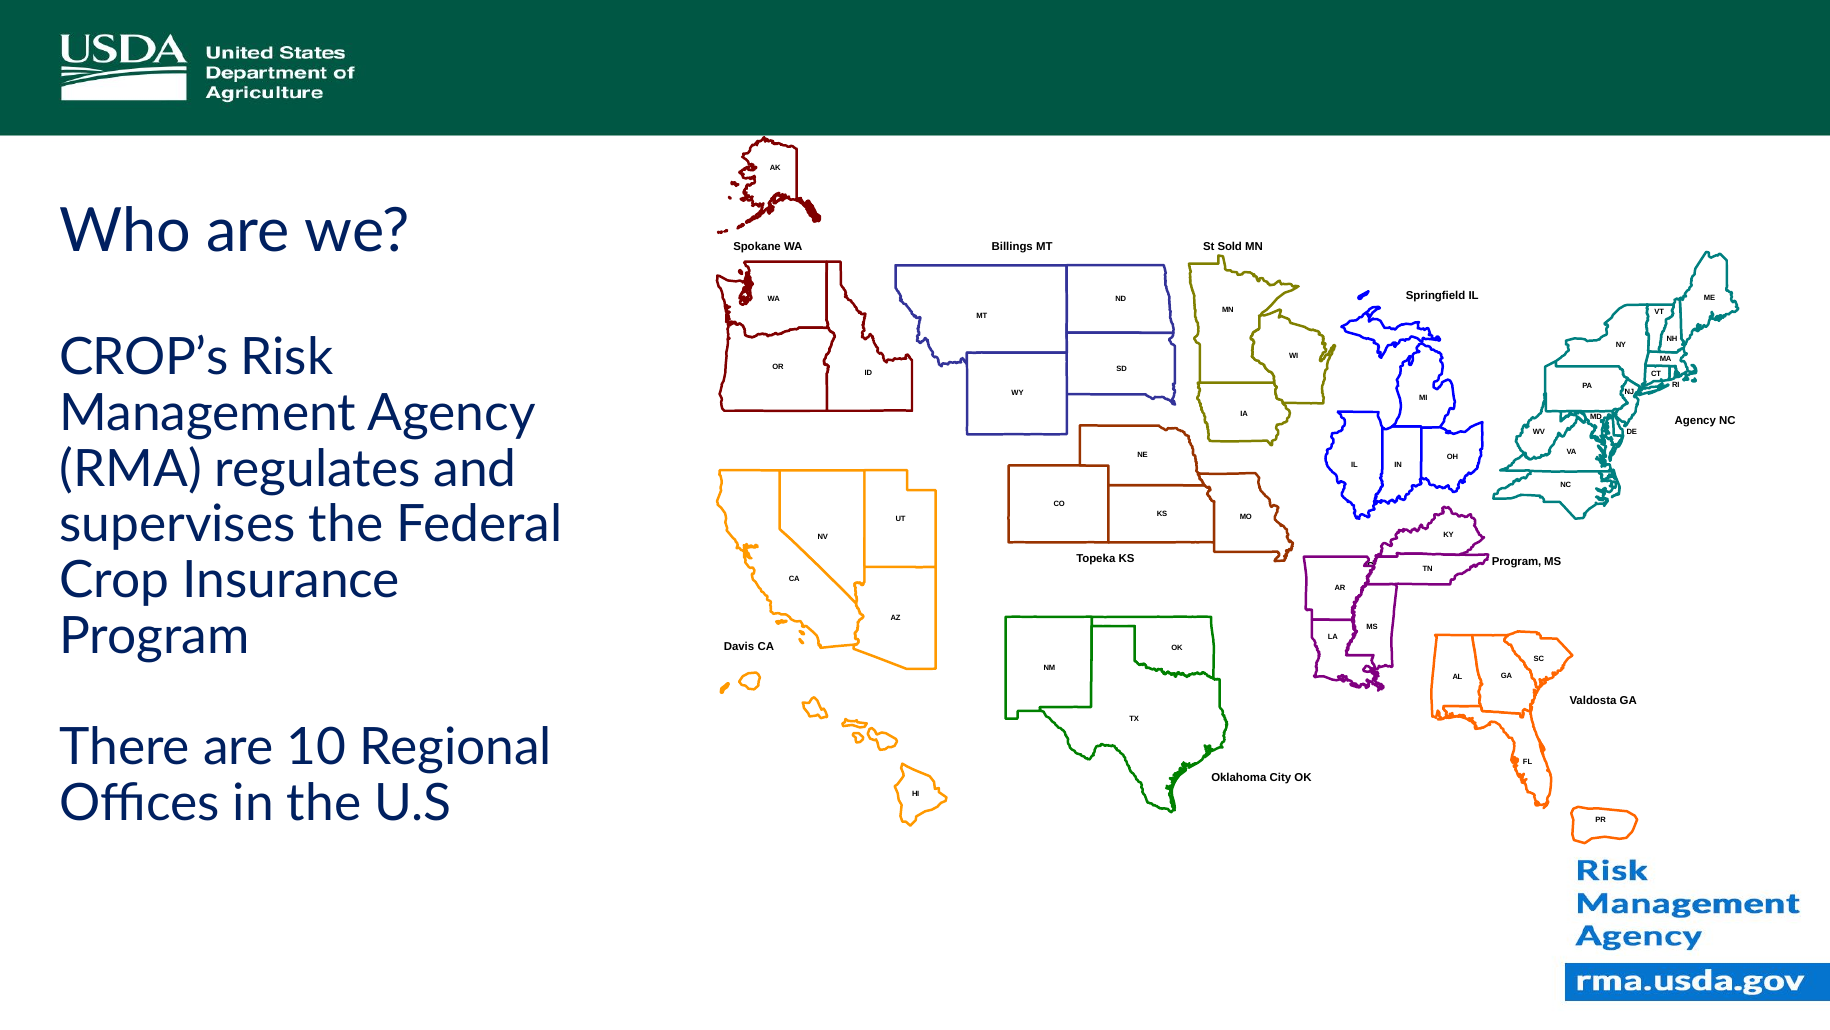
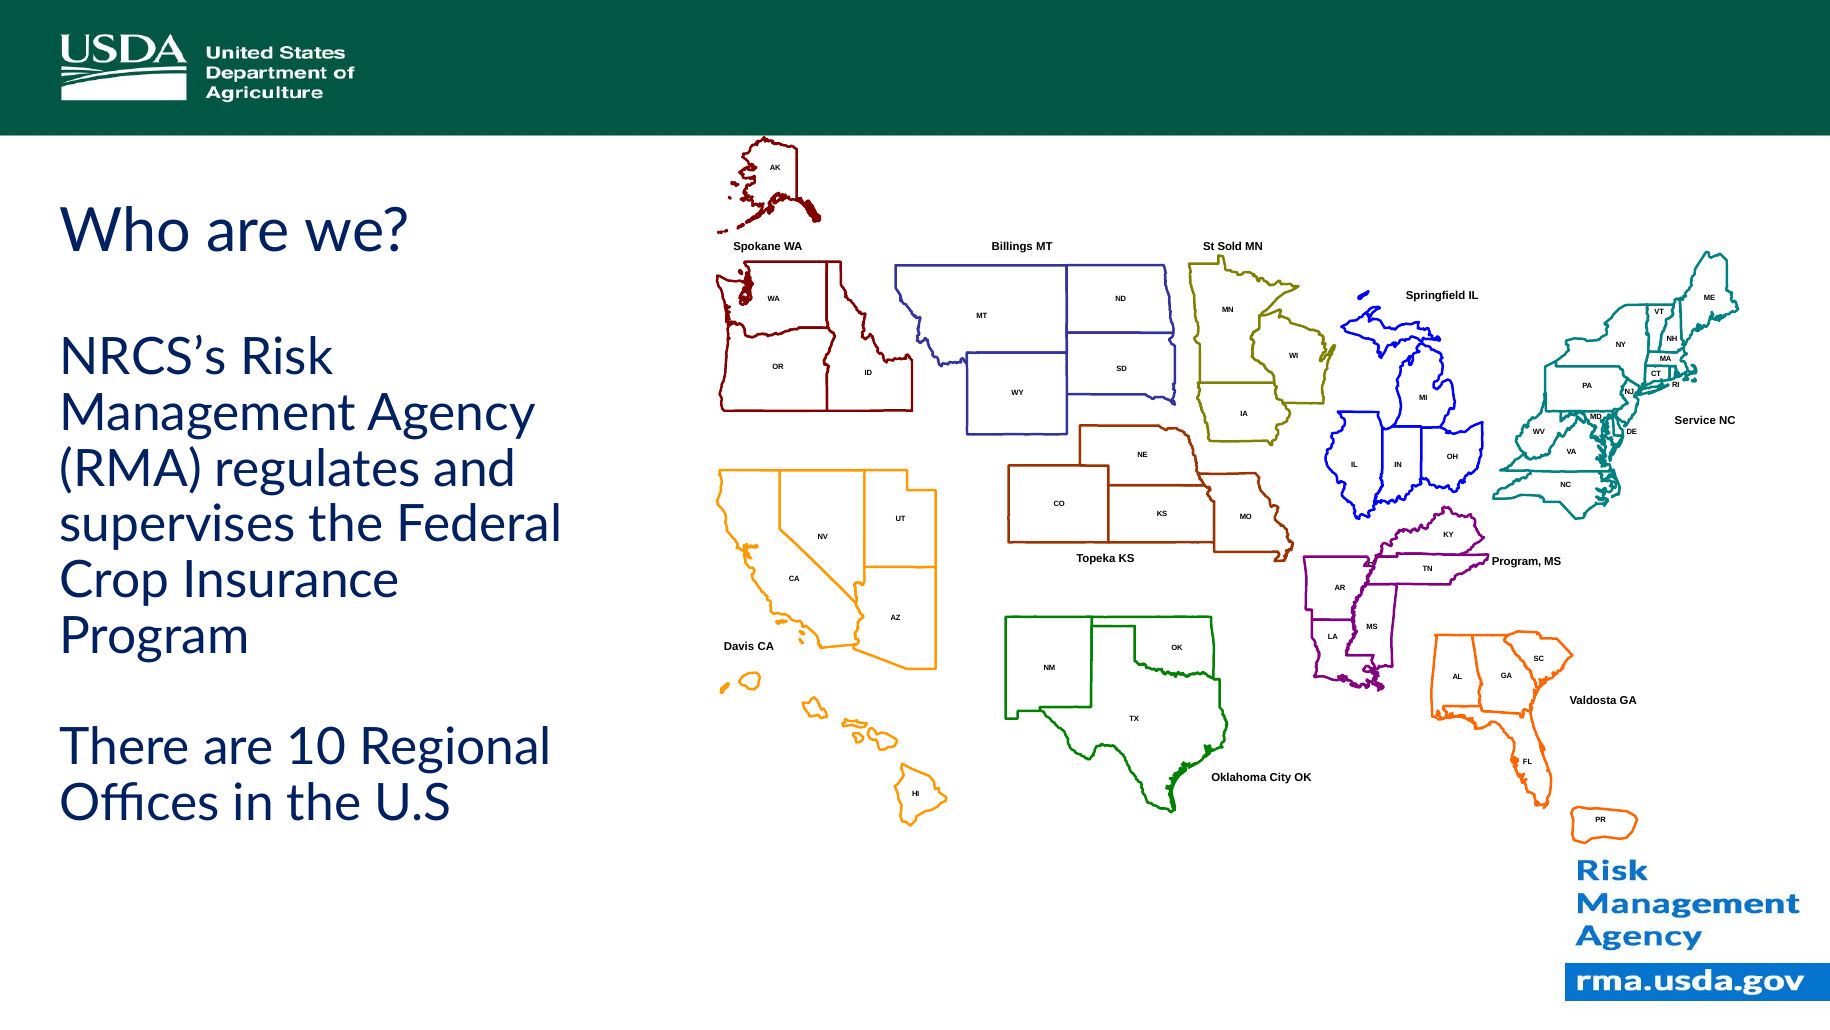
CROP’s: CROP’s -> NRCS’s (143, 358)
Agency: Agency -> Service (1695, 420)
